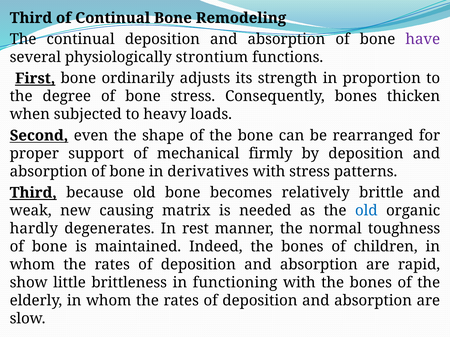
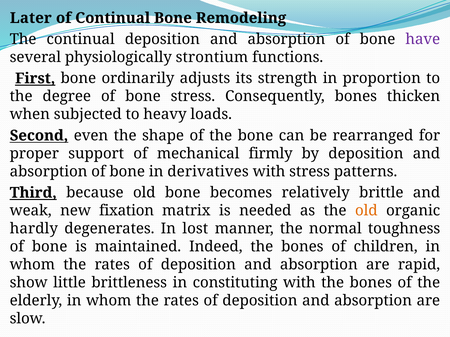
Third: Third -> Later (31, 18)
causing: causing -> fixation (127, 211)
old colour: blue -> orange (366, 211)
rest: rest -> lost (195, 229)
functioning: functioning -> constituting (235, 283)
